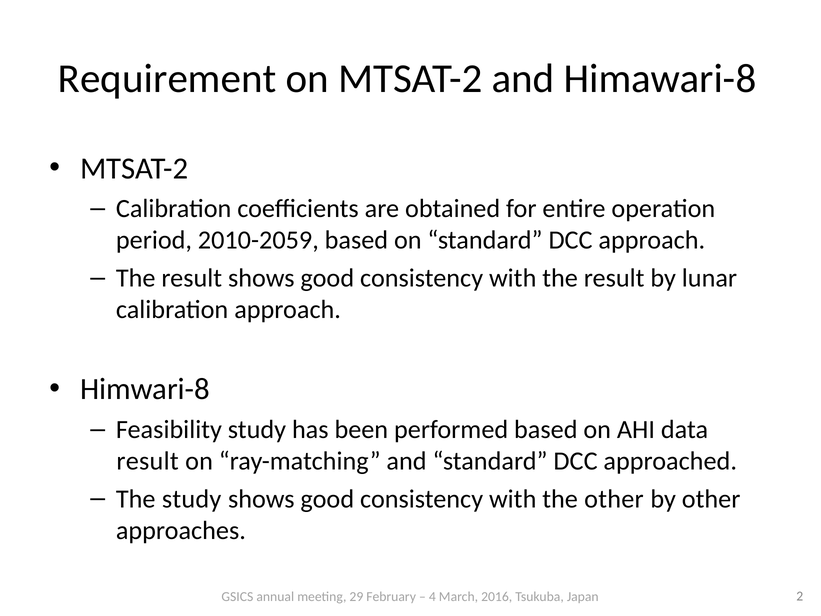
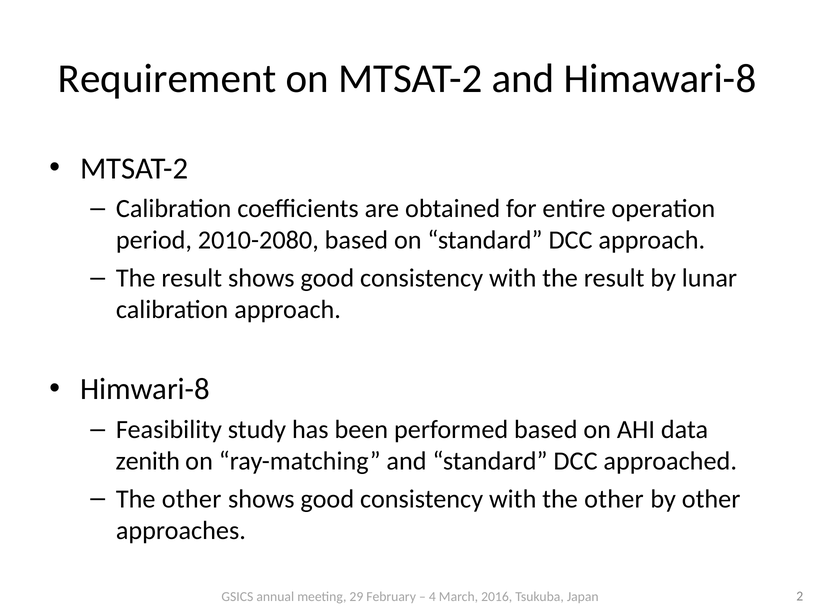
2010-2059: 2010-2059 -> 2010-2080 (258, 240)
result: result -> zenith (148, 461)
study: study -> other (192, 499)
